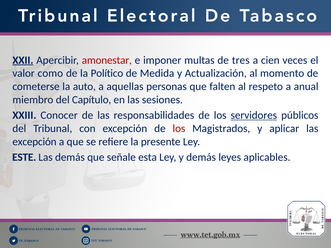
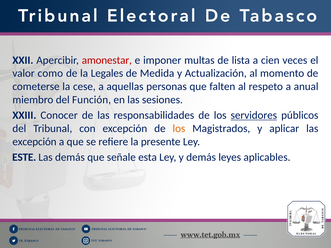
XXII underline: present -> none (23, 60)
tres: tres -> lista (241, 60)
Político: Político -> Legales (107, 73)
auto: auto -> cese (84, 87)
Capítulo: Capítulo -> Función (92, 100)
los colour: red -> orange (179, 129)
